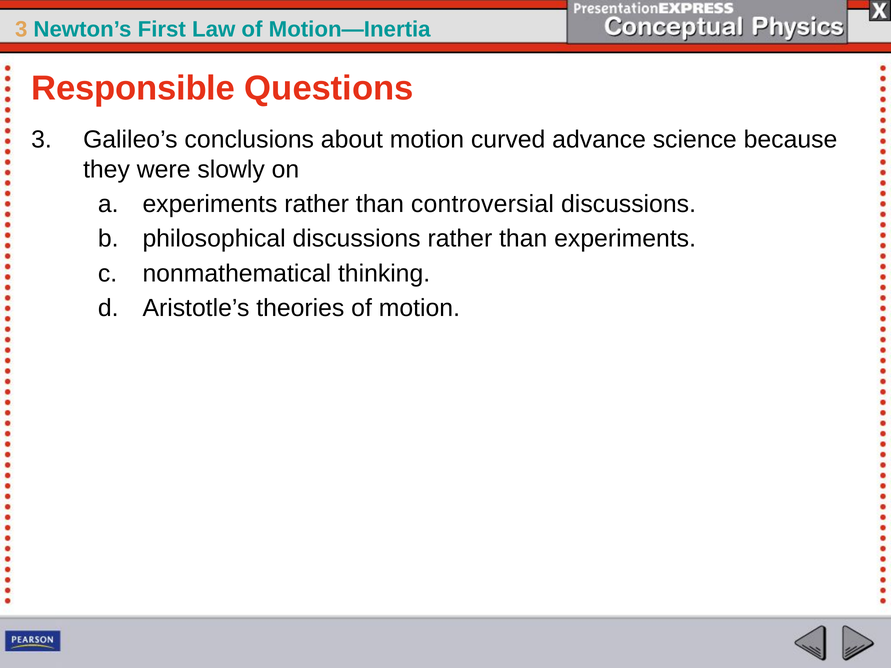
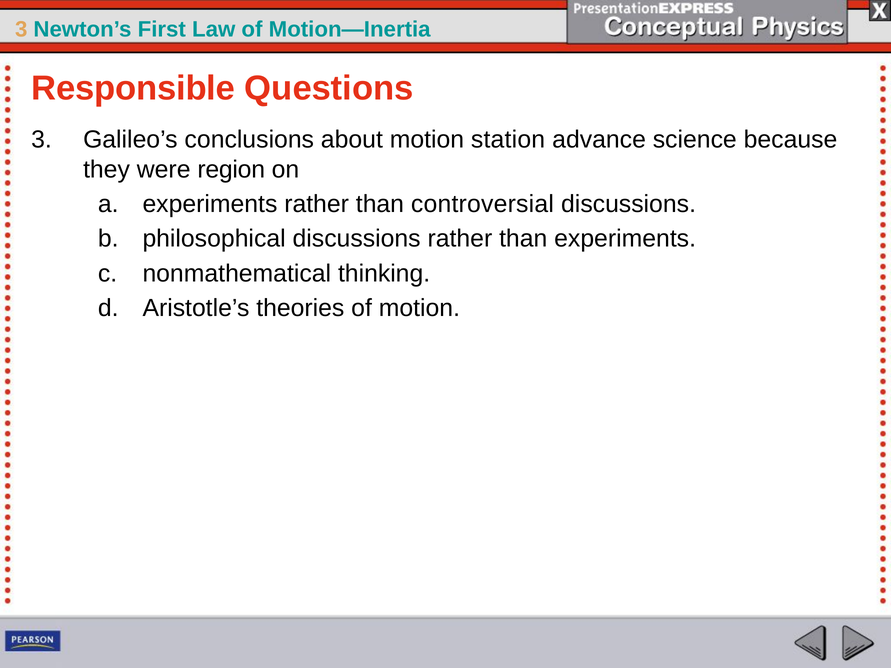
curved: curved -> station (508, 140)
slowly: slowly -> region (231, 170)
